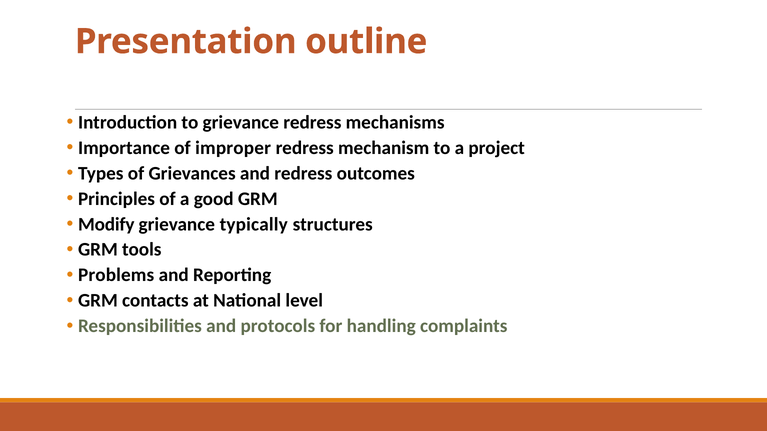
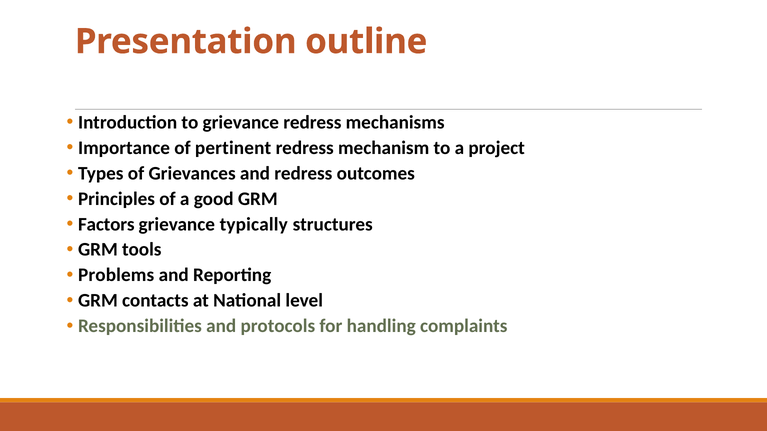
improper: improper -> pertinent (233, 148)
Modify: Modify -> Factors (106, 224)
